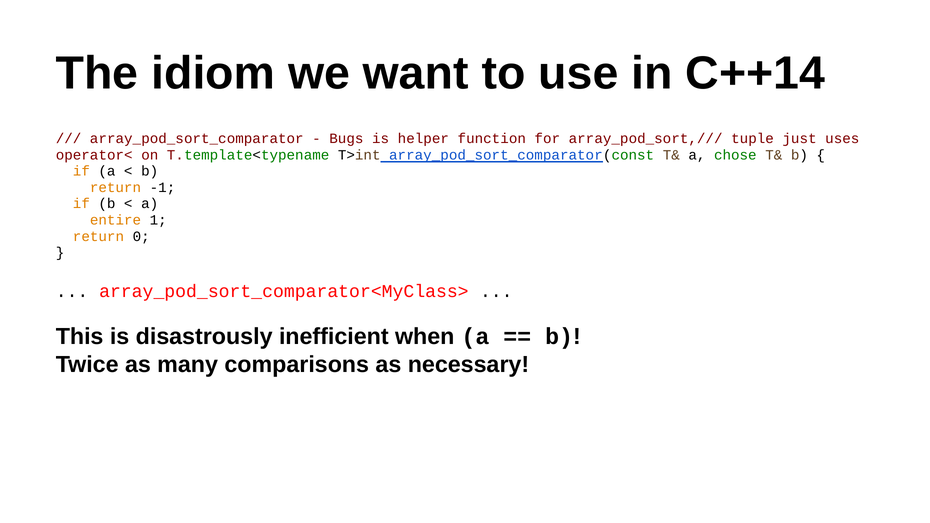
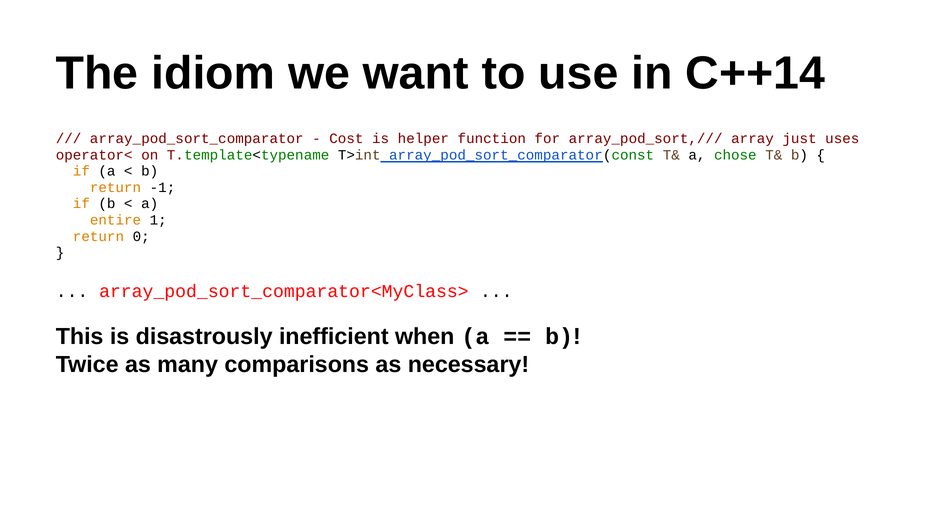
Bugs: Bugs -> Cost (346, 139)
tuple: tuple -> array (753, 139)
